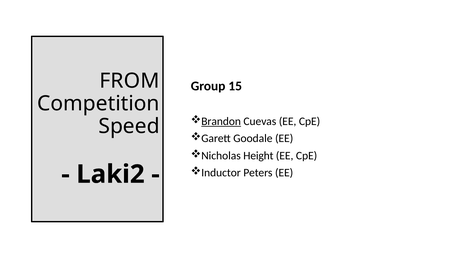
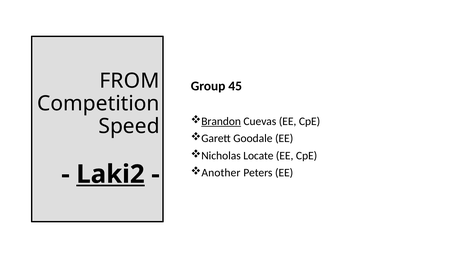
15: 15 -> 45 (235, 86)
Height: Height -> Locate (258, 156)
Inductor: Inductor -> Another (221, 173)
Laki2 underline: none -> present (110, 174)
